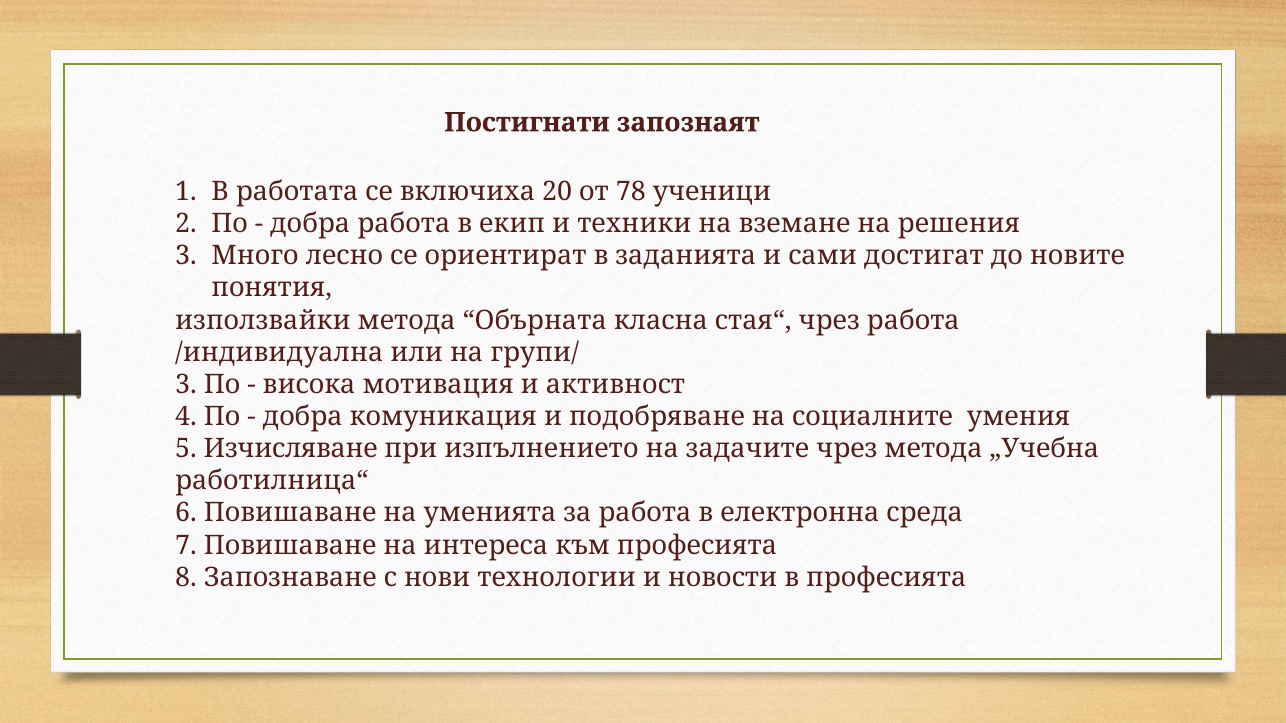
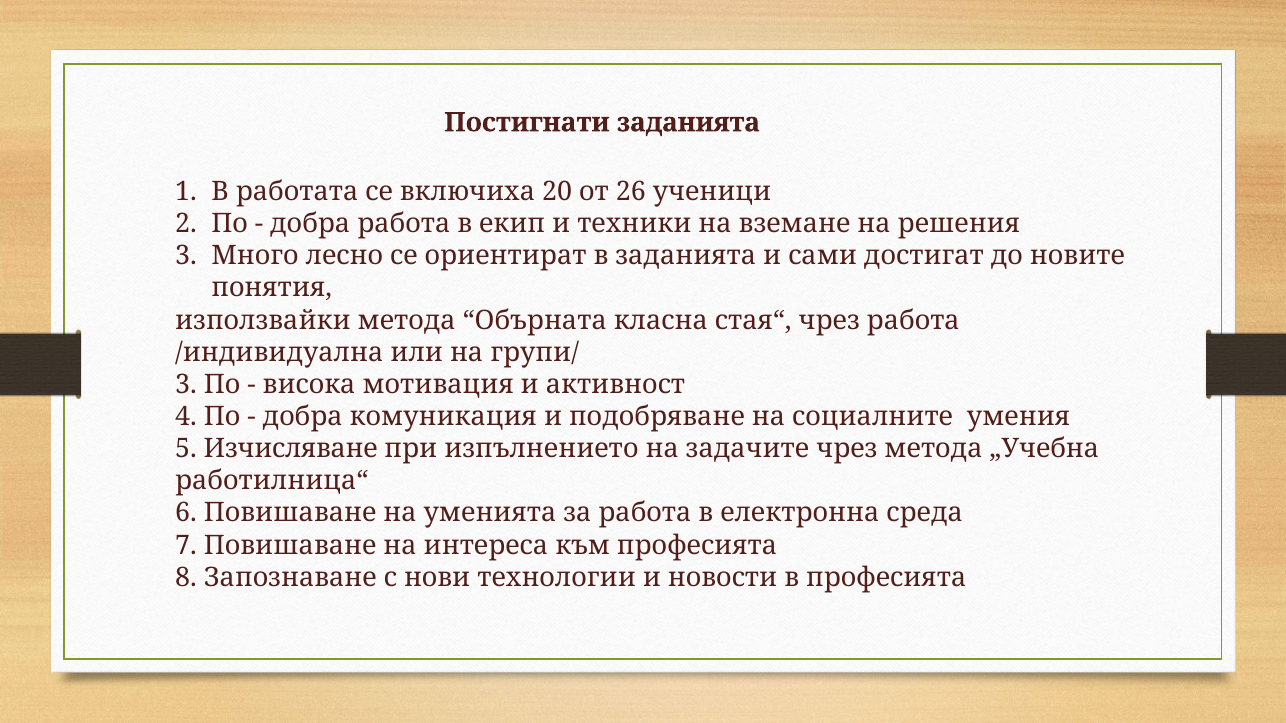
Постигнати запознаят: запознаят -> заданията (688, 123)
78: 78 -> 26 (631, 192)
